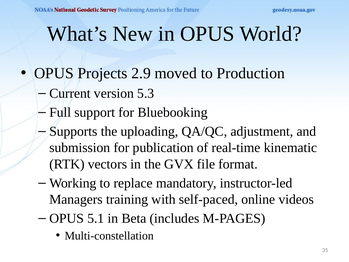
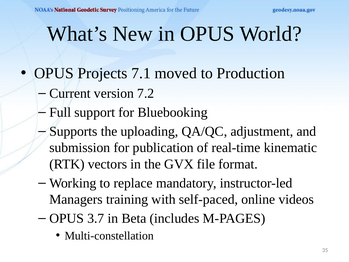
2.9: 2.9 -> 7.1 (141, 73)
5.3: 5.3 -> 7.2 (146, 93)
5.1: 5.1 -> 3.7 (96, 218)
